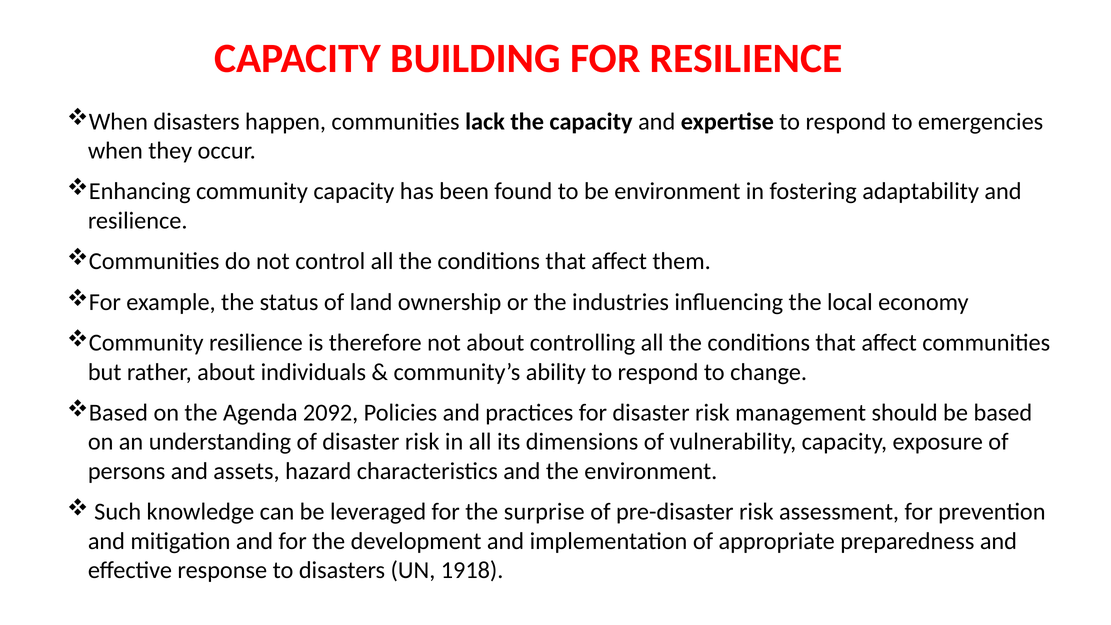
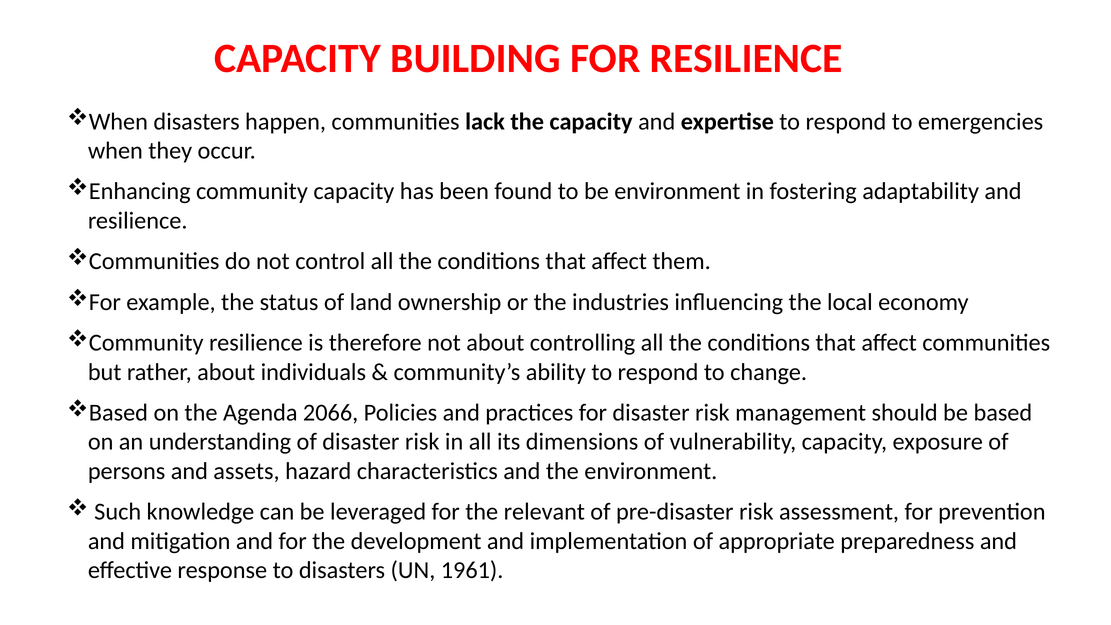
2092: 2092 -> 2066 (331, 413)
surprise: surprise -> relevant (544, 512)
1918: 1918 -> 1961 (472, 570)
